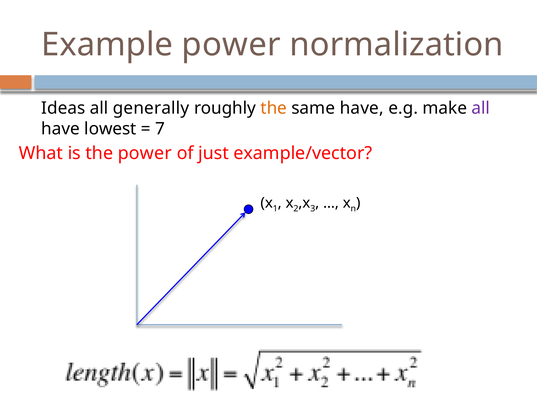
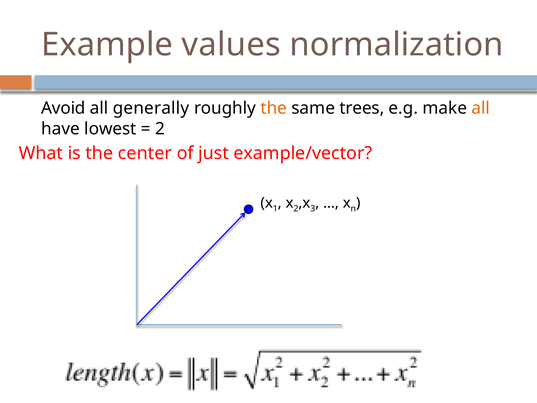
Example power: power -> values (231, 45)
Ideas: Ideas -> Avoid (63, 108)
same have: have -> trees (362, 108)
all colour: purple -> orange (481, 108)
7: 7 -> 2 (160, 129)
the power: power -> center (145, 153)
